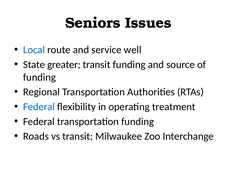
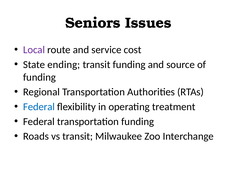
Local colour: blue -> purple (34, 50)
well: well -> cost (133, 50)
greater: greater -> ending (64, 64)
